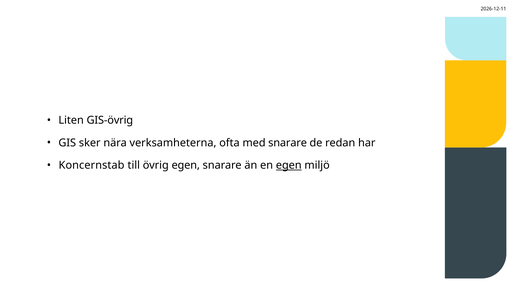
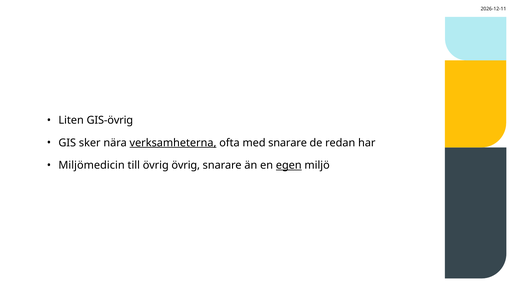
verksamheterna underline: none -> present (173, 143)
Koncernstab: Koncernstab -> Miljömedicin (92, 165)
övrig egen: egen -> övrig (186, 165)
